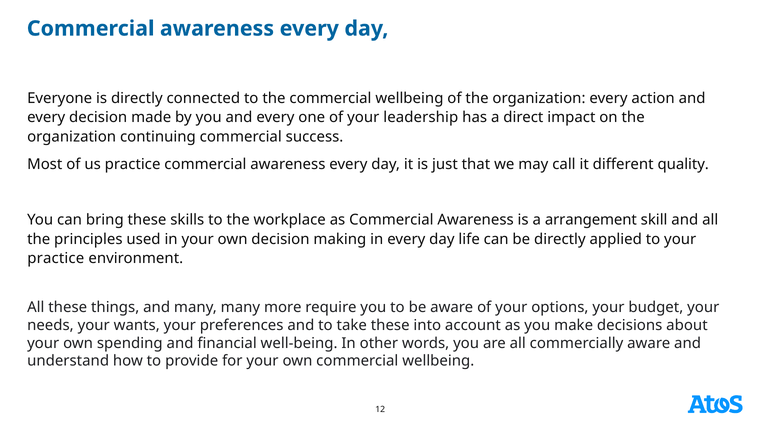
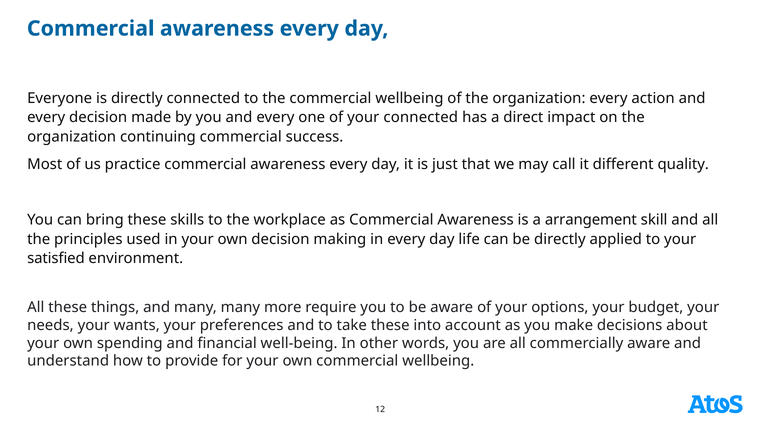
your leadership: leadership -> connected (421, 118)
practice: practice -> satisfied (56, 258)
